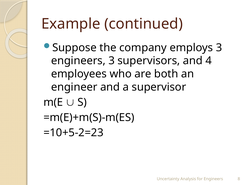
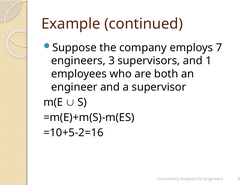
employs 3: 3 -> 7 (219, 48)
4: 4 -> 1 (209, 61)
=10+5-2=23: =10+5-2=23 -> =10+5-2=16 (73, 133)
